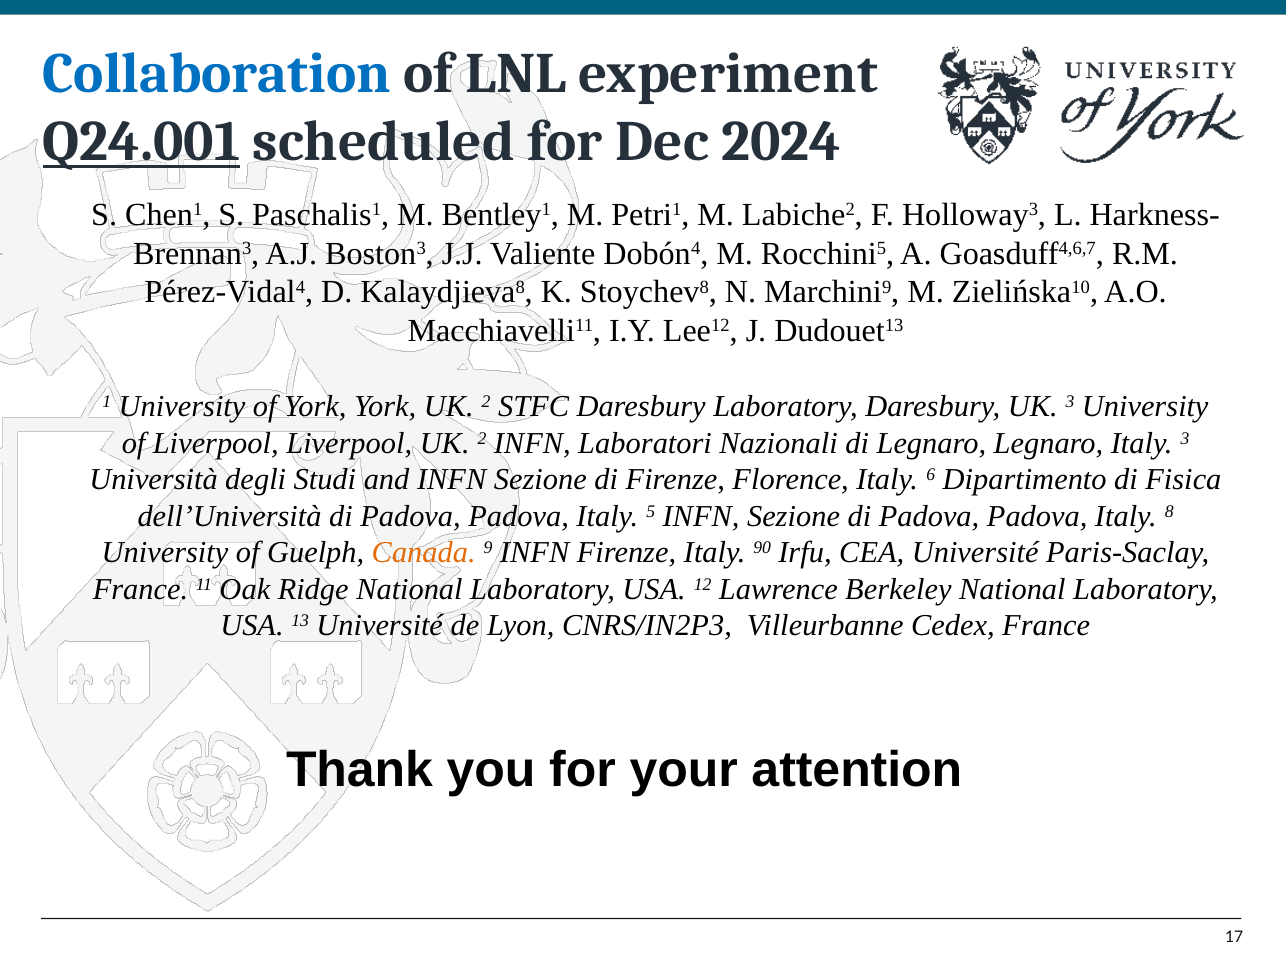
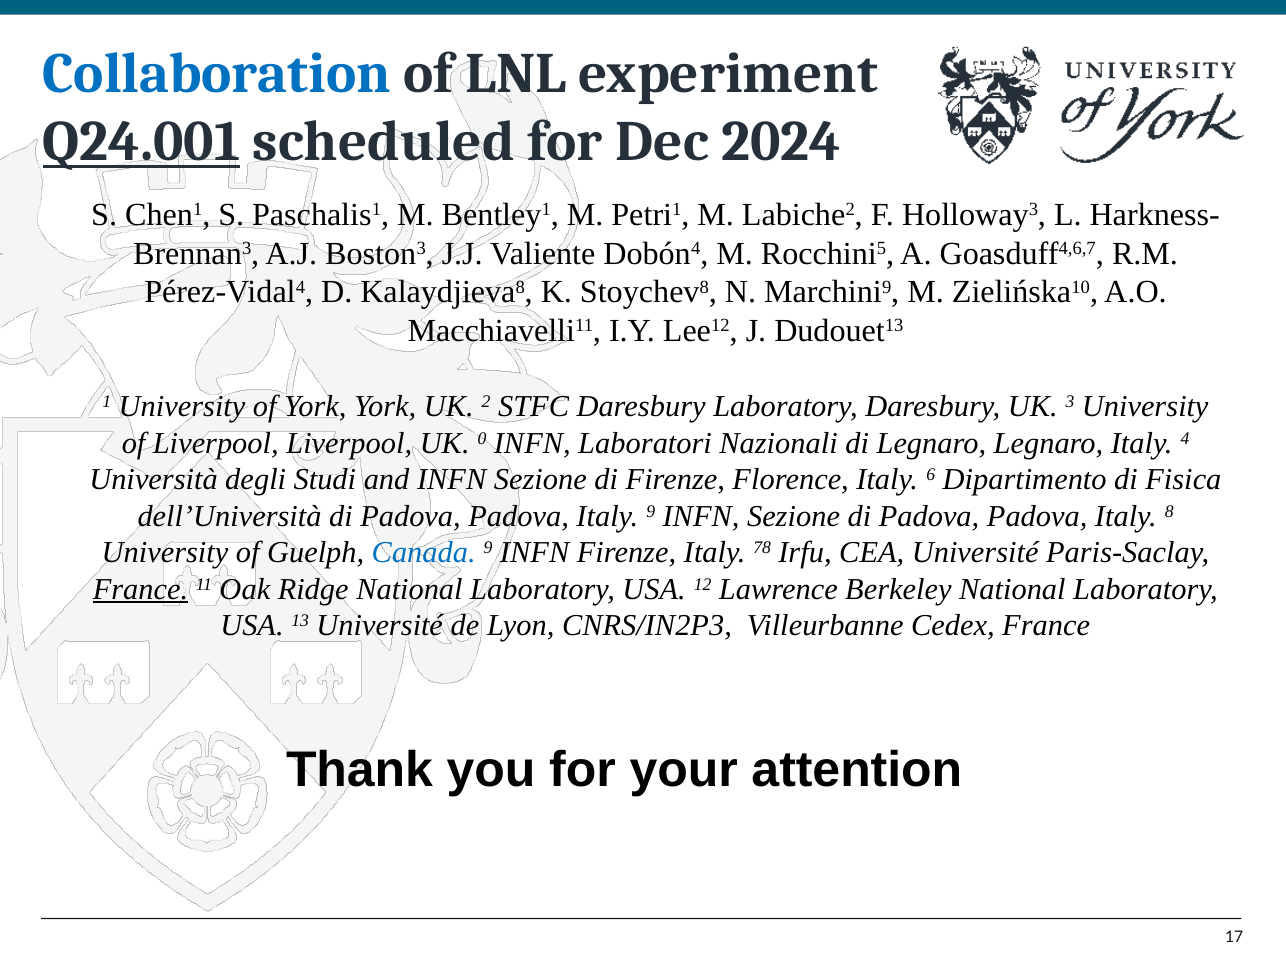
Liverpool UK 2: 2 -> 0 (482, 438)
Italy 3: 3 -> 4 (1185, 438)
Italy 5: 5 -> 9 (651, 511)
Canada colour: orange -> blue (424, 552)
90: 90 -> 78 (762, 547)
France underline: none -> present (140, 589)
